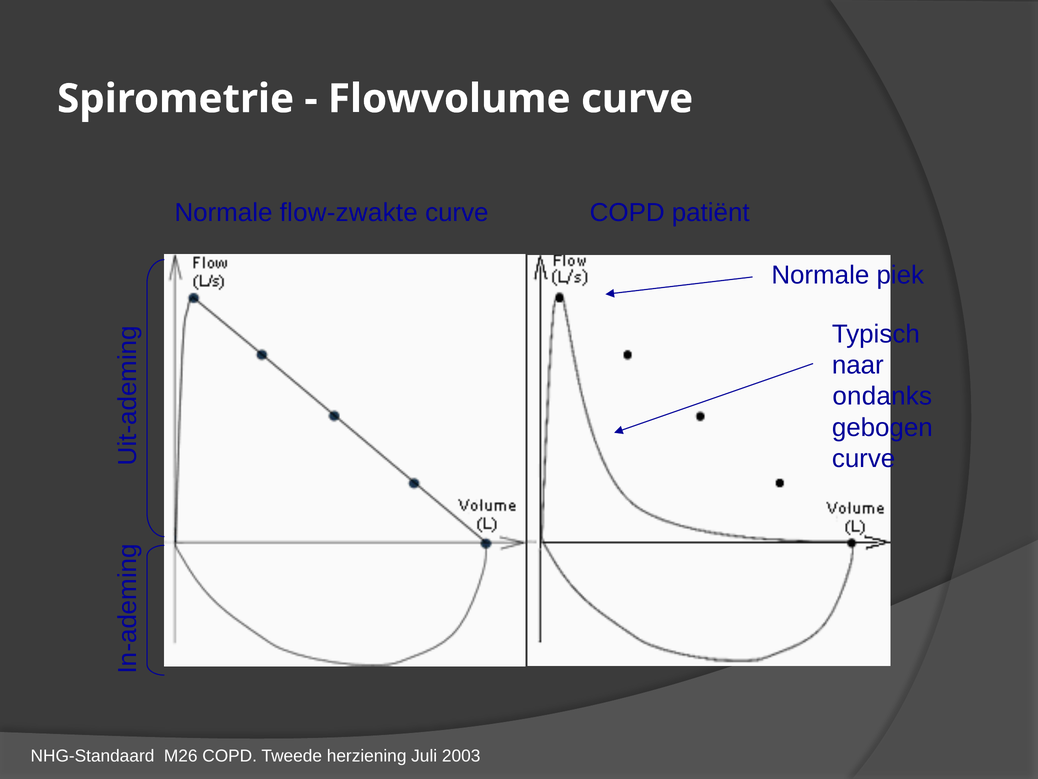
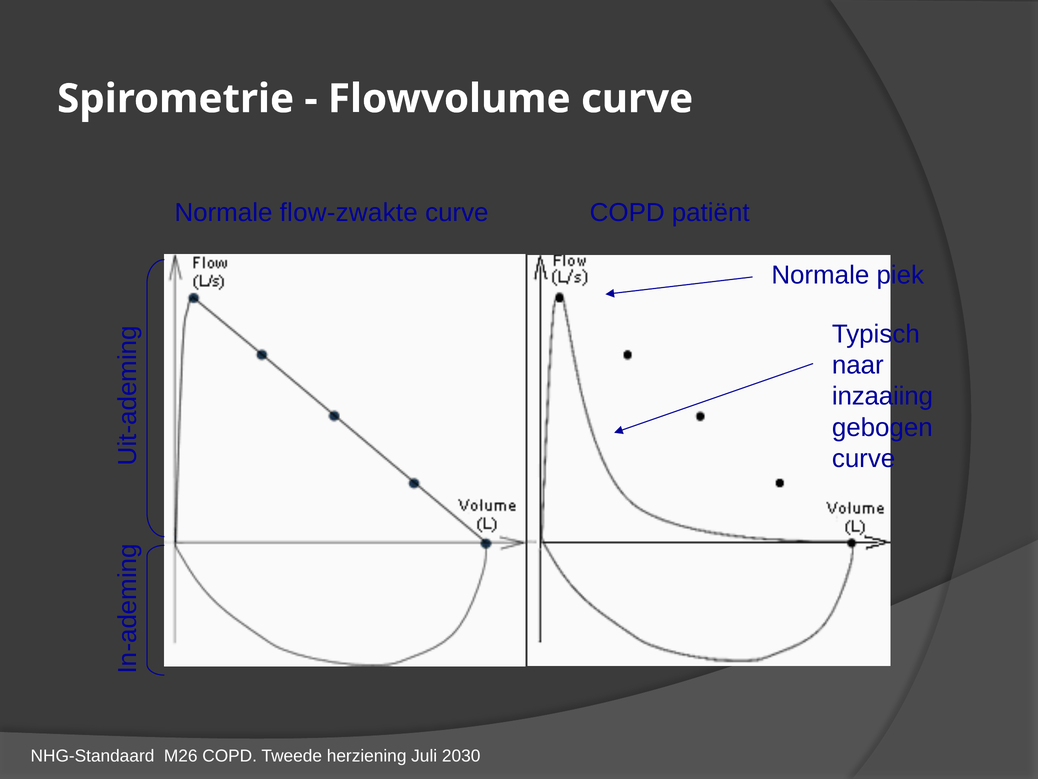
ondanks: ondanks -> inzaaiing (882, 396)
2003: 2003 -> 2030 (461, 755)
